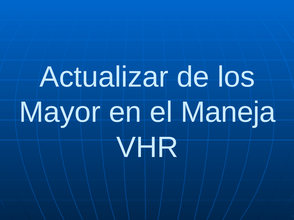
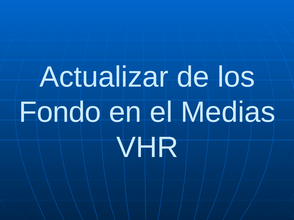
Mayor: Mayor -> Fondo (60, 113)
Maneja: Maneja -> Medias (228, 113)
